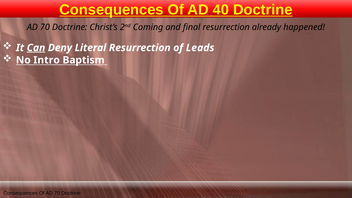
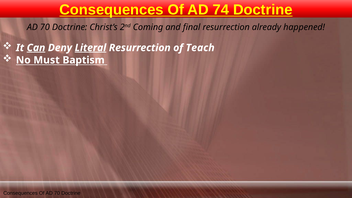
40: 40 -> 74 (221, 10)
Literal underline: none -> present (91, 48)
Leads: Leads -> Teach (200, 48)
Intro: Intro -> Must (47, 60)
